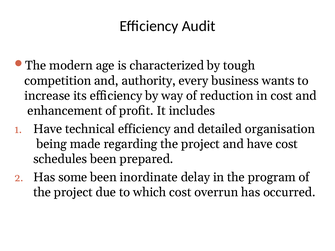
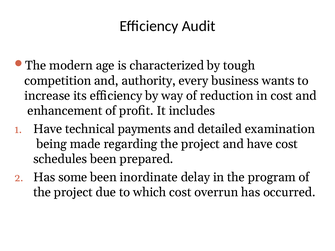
technical efficiency: efficiency -> payments (144, 129)
organisation: organisation -> examination (280, 129)
